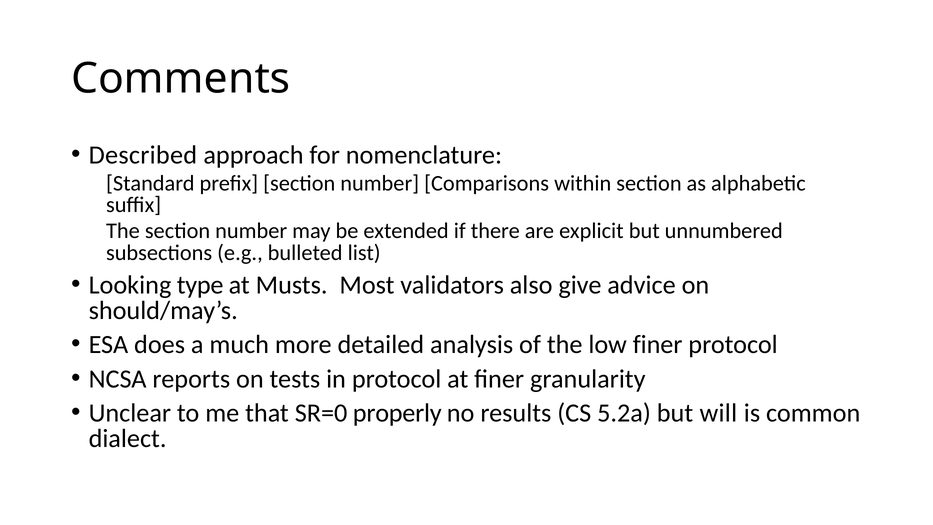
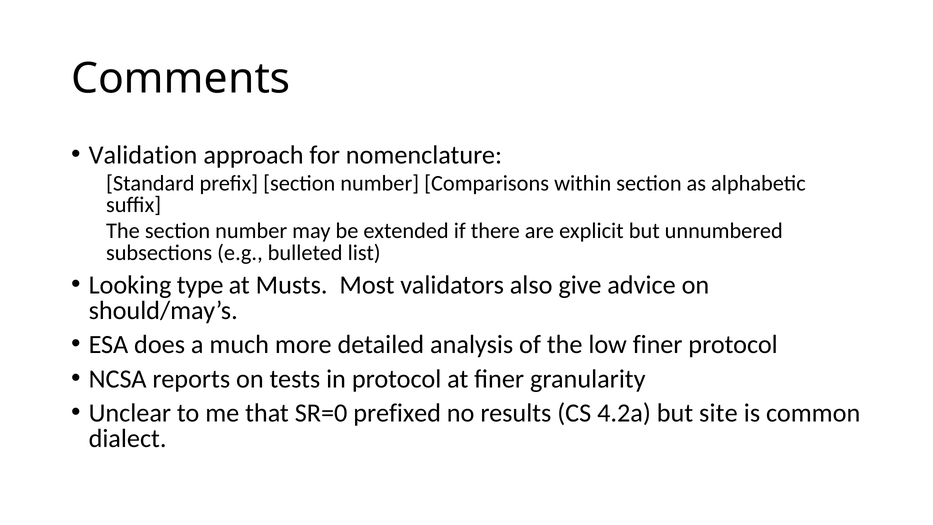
Described: Described -> Validation (143, 155)
properly: properly -> prefixed (397, 413)
5.2a: 5.2a -> 4.2a (624, 413)
will: will -> site (718, 413)
